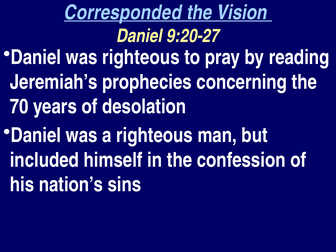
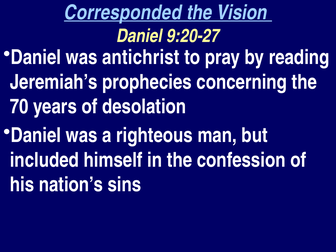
was righteous: righteous -> antichrist (141, 57)
